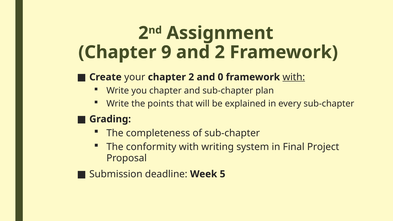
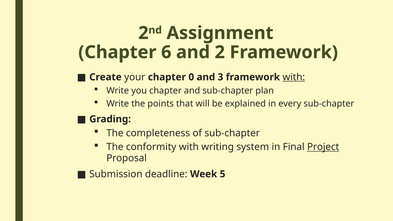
9: 9 -> 6 (166, 52)
chapter 2: 2 -> 0 (191, 77)
0: 0 -> 3 (220, 77)
Project underline: none -> present (323, 147)
